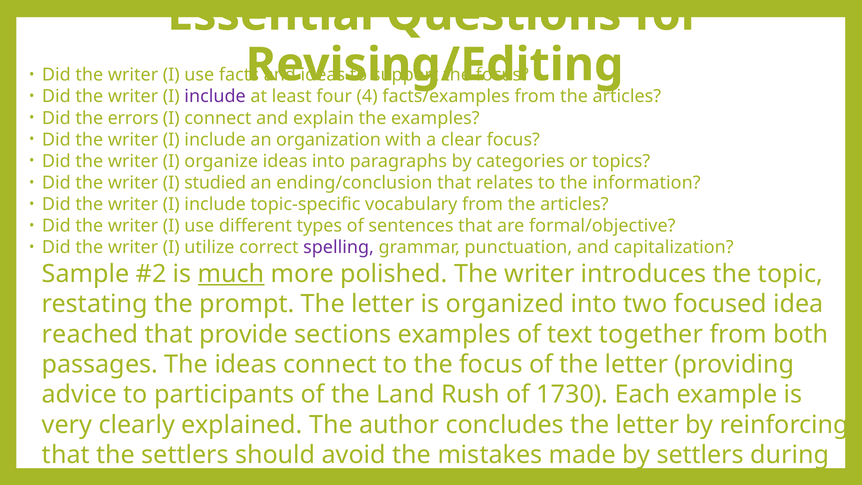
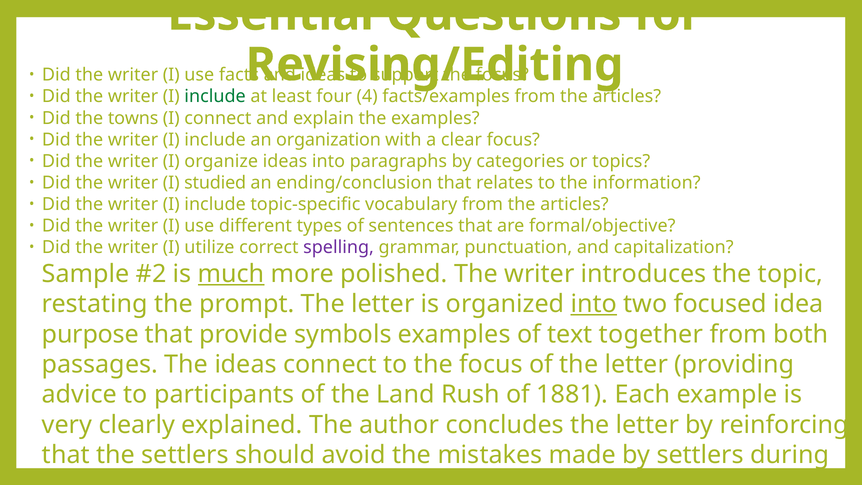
include colour: purple -> green (215, 97)
errors: errors -> towns (133, 118)
into underline: none -> present (594, 304)
reached: reached -> purpose (90, 334)
sections: sections -> symbols (343, 334)
1730: 1730 -> 1881 (572, 395)
